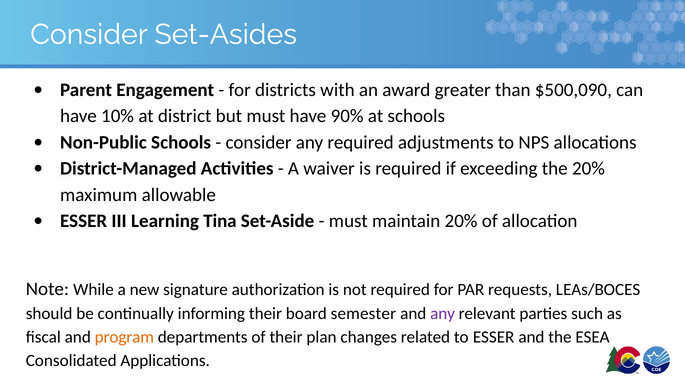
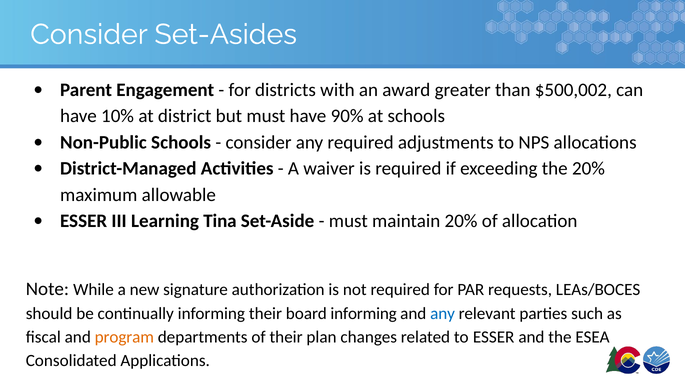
$500,090: $500,090 -> $500,002 (573, 90)
board semester: semester -> informing (364, 314)
any colour: purple -> blue (443, 314)
